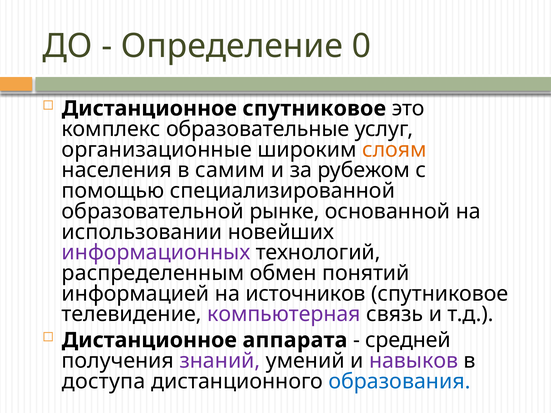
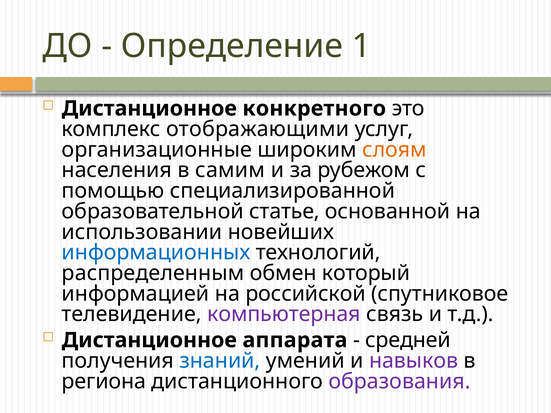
0: 0 -> 1 (361, 46)
Дистанционное спутниковое: спутниковое -> конкретного (314, 109)
образовательные: образовательные -> отображающими (258, 129)
рынке: рынке -> статье (284, 212)
информационных colour: purple -> blue (156, 253)
понятий: понятий -> который (366, 273)
источников: источников -> российской (306, 294)
знаний colour: purple -> blue (220, 361)
доступа: доступа -> региона (104, 382)
образования colour: blue -> purple (399, 382)
